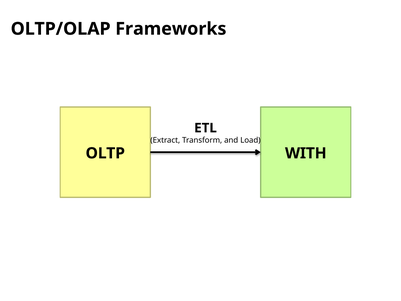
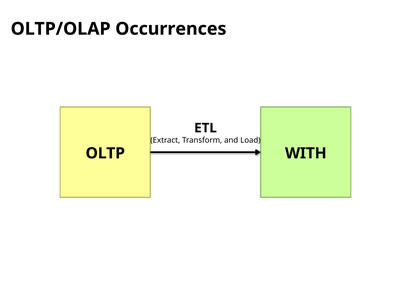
Frameworks: Frameworks -> Occurrences (171, 29)
